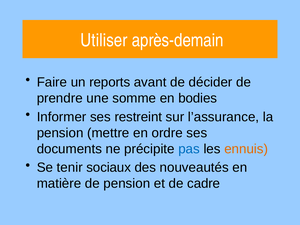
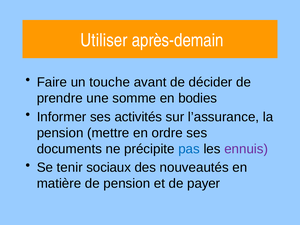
reports: reports -> touche (110, 82)
restreint: restreint -> activités (138, 117)
ennuis colour: orange -> purple (246, 149)
cadre: cadre -> payer (204, 184)
